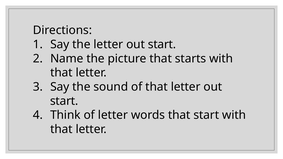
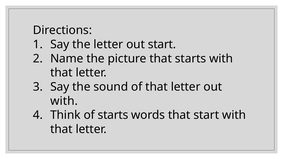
start: start -> with (64, 101)
of letter: letter -> starts (113, 115)
